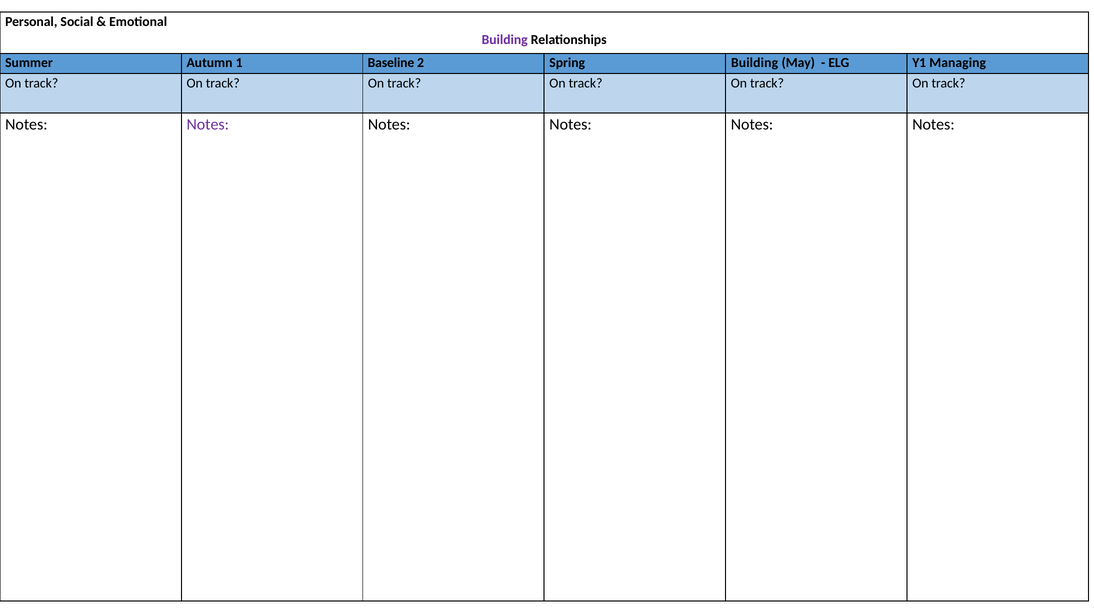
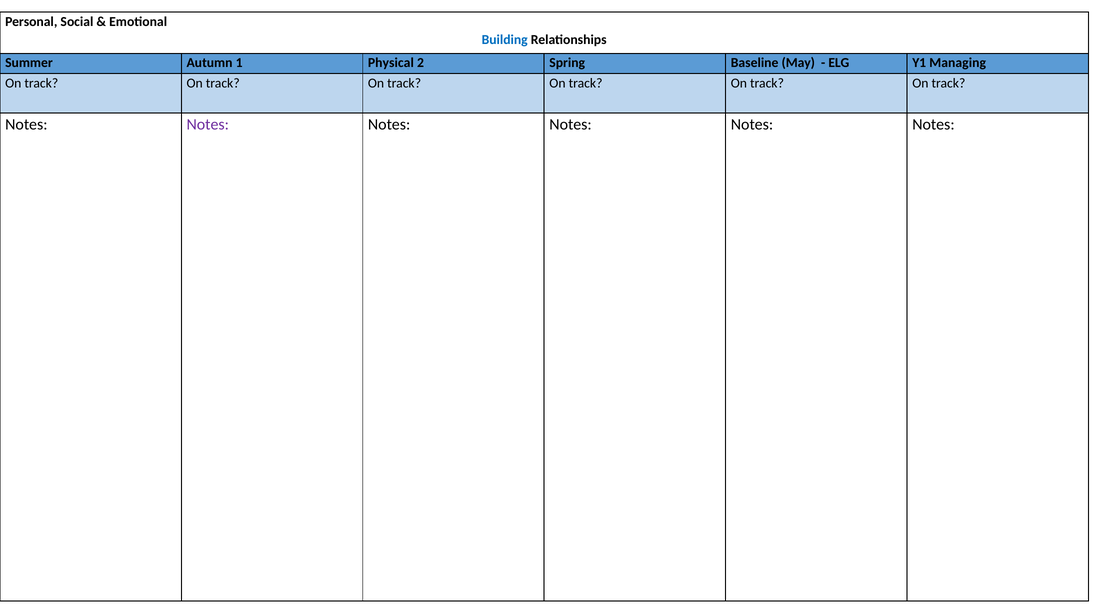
Building colour: purple -> blue (505, 39)
Baseline: Baseline -> Physical (391, 63)
Spring Building: Building -> Baseline (755, 63)
